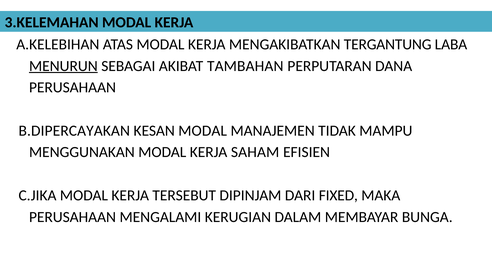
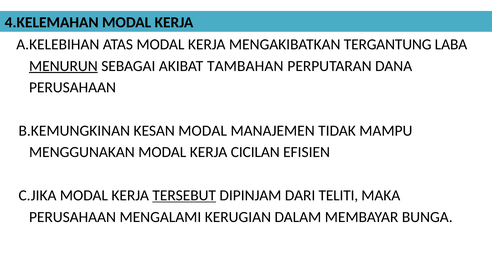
3.KELEMAHAN: 3.KELEMAHAN -> 4.KELEMAHAN (52, 22)
B.DIPERCAYAKAN: B.DIPERCAYAKAN -> B.KEMUNGKINAN (74, 131)
SAHAM: SAHAM -> CICILAN (255, 152)
TERSEBUT underline: none -> present (184, 196)
FIXED: FIXED -> TELITI (338, 196)
